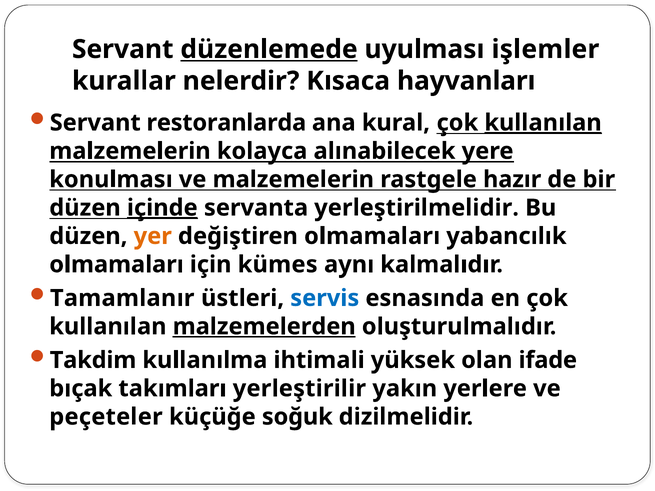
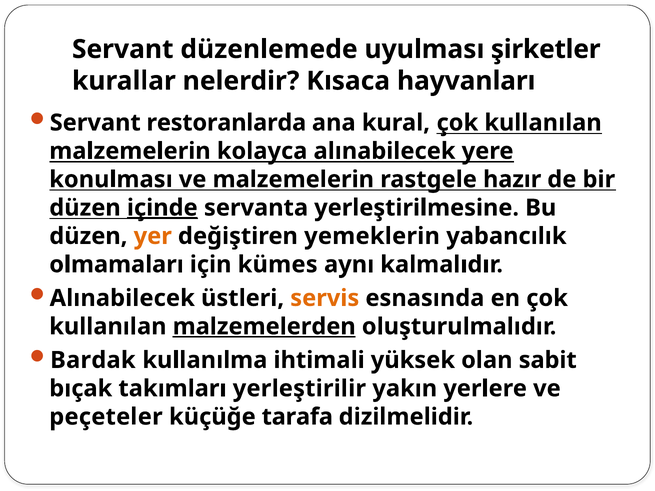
düzenlemede underline: present -> none (269, 49)
işlemler: işlemler -> şirketler (546, 49)
kullanılan underline: present -> none (543, 123)
yerleştirilmelidir: yerleştirilmelidir -> yerleştirilmesine (417, 208)
değiştiren olmamaları: olmamaları -> yemeklerin (372, 236)
Tamamlanır: Tamamlanır -> Alınabilecek (122, 298)
servis colour: blue -> orange (325, 298)
Takdim: Takdim -> Bardak (93, 360)
ifade: ifade -> sabit (548, 360)
soğuk: soğuk -> tarafa (297, 417)
